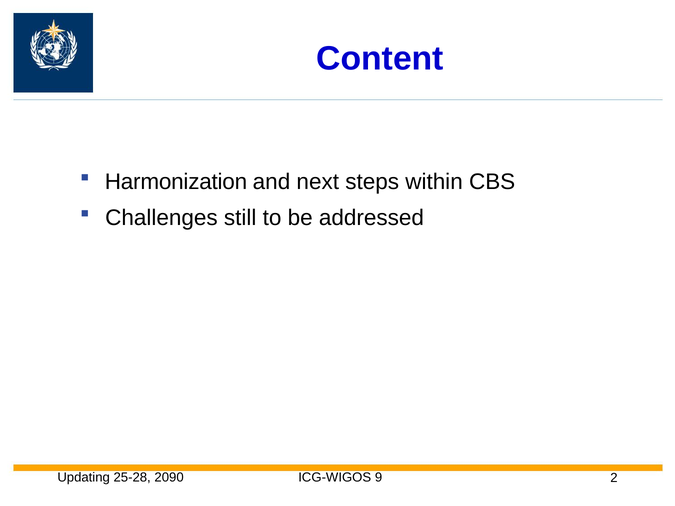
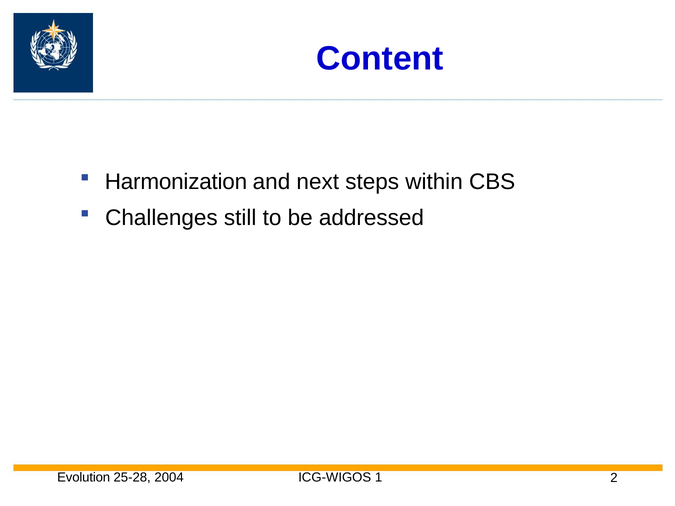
Updating: Updating -> Evolution (84, 477)
2090: 2090 -> 2004 (169, 477)
9: 9 -> 1 (379, 477)
